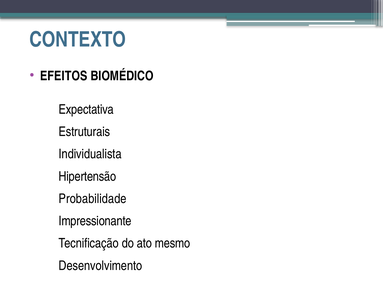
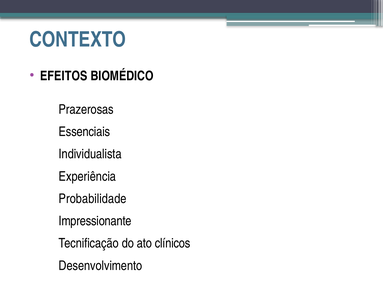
Expectativa: Expectativa -> Prazerosas (86, 110)
Estruturais: Estruturais -> Essenciais (84, 132)
Hipertensão: Hipertensão -> Experiência (87, 177)
mesmo: mesmo -> clínicos (173, 244)
